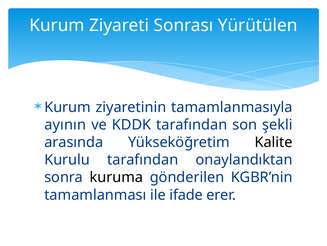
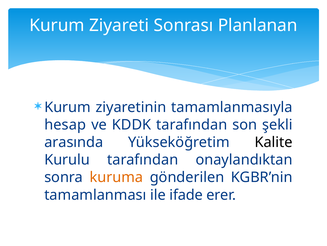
Yürütülen: Yürütülen -> Planlanan (258, 25)
ayının: ayının -> hesap (65, 125)
kuruma colour: black -> orange (116, 177)
